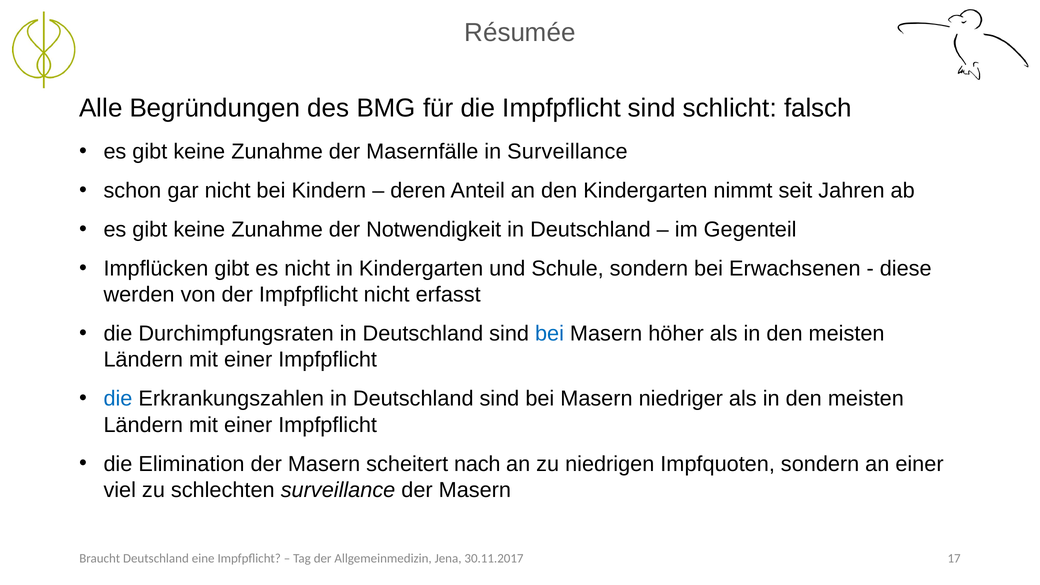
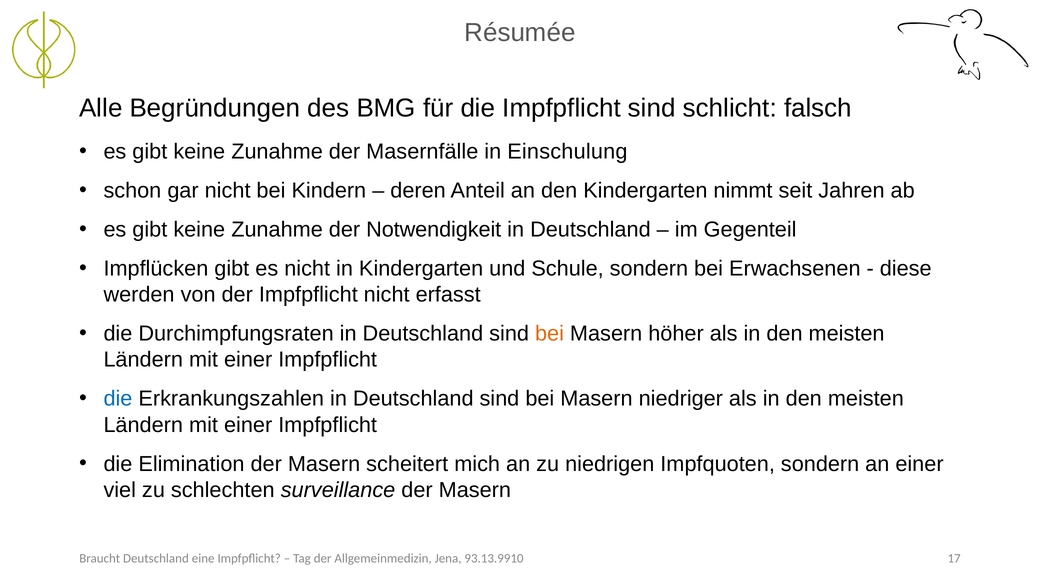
in Surveillance: Surveillance -> Einschulung (567, 152)
bei colour: blue -> orange (550, 334)
nach: nach -> mich (477, 464)
30.11.2017: 30.11.2017 -> 93.13.9910 (494, 559)
